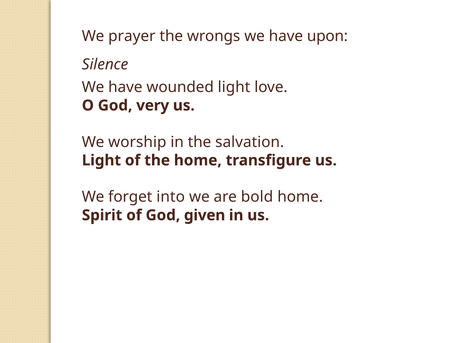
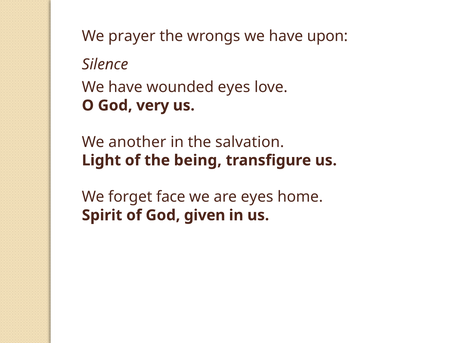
wounded light: light -> eyes (234, 87)
worship: worship -> another (137, 142)
the home: home -> being (198, 160)
into: into -> face (171, 197)
are bold: bold -> eyes (257, 197)
